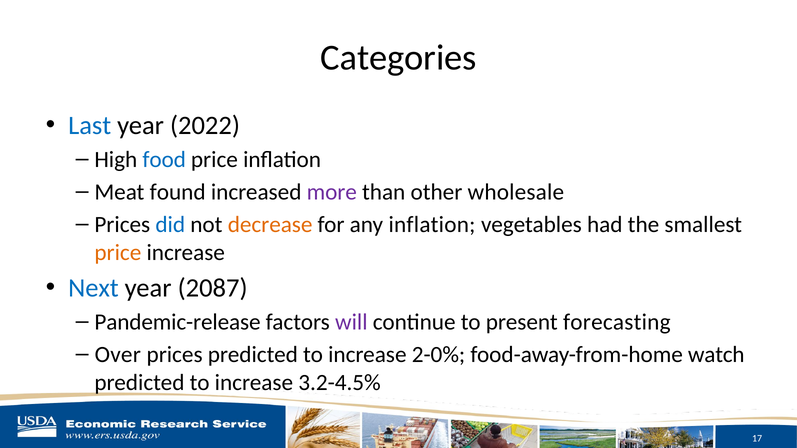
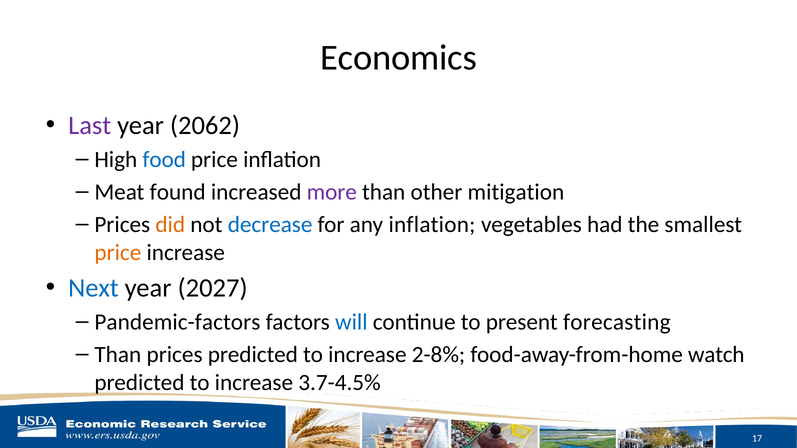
Categories: Categories -> Economics (399, 58)
Last colour: blue -> purple (90, 125)
2022: 2022 -> 2062 (205, 125)
wholesale: wholesale -> mitigation (516, 192)
did colour: blue -> orange (170, 225)
decrease colour: orange -> blue (270, 225)
2087: 2087 -> 2027 (213, 288)
Pandemic-release: Pandemic-release -> Pandemic-factors (177, 322)
will colour: purple -> blue (351, 322)
Over: Over -> Than (118, 355)
2-0%: 2-0% -> 2-8% (438, 355)
3.2-4.5%: 3.2-4.5% -> 3.7-4.5% (340, 383)
